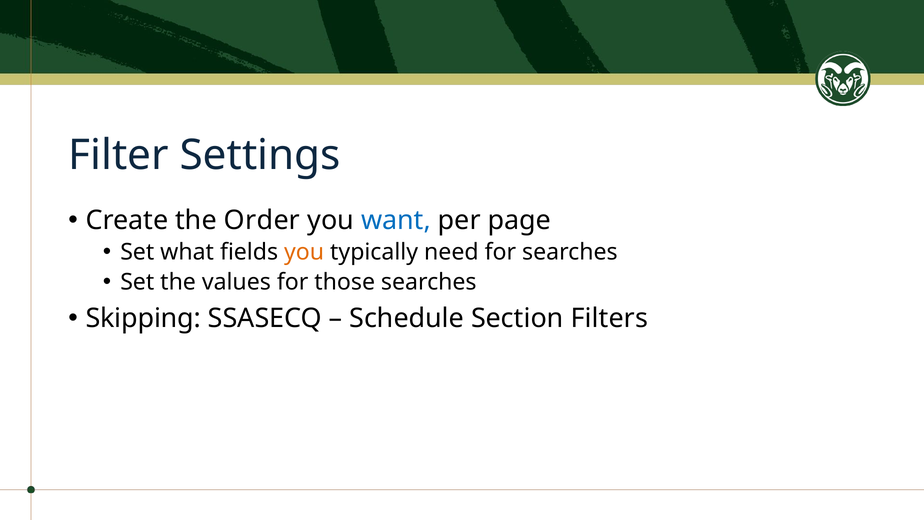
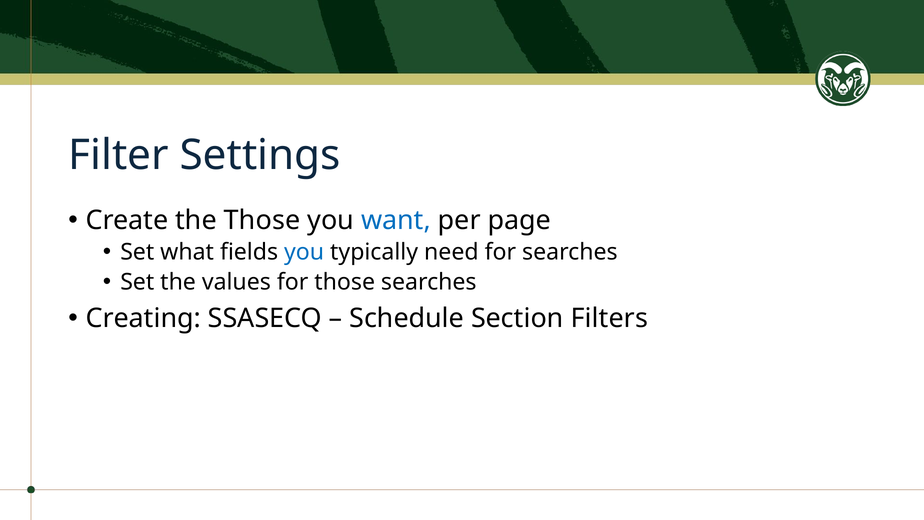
the Order: Order -> Those (262, 220)
you colour: orange -> blue (304, 252)
Skipping: Skipping -> Creating (143, 318)
